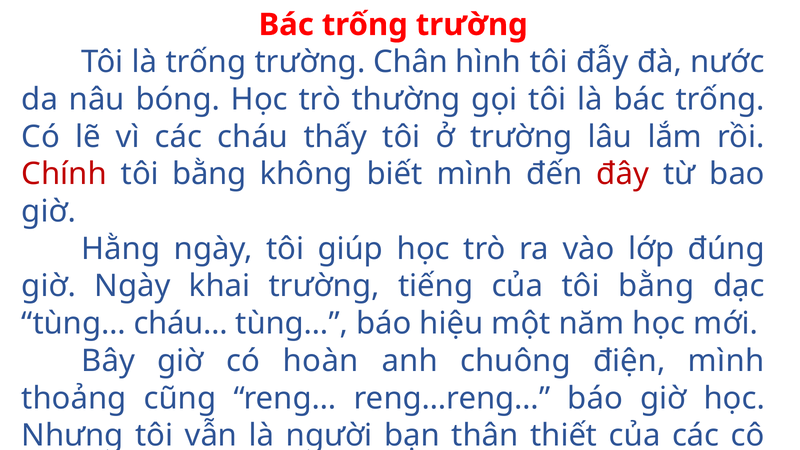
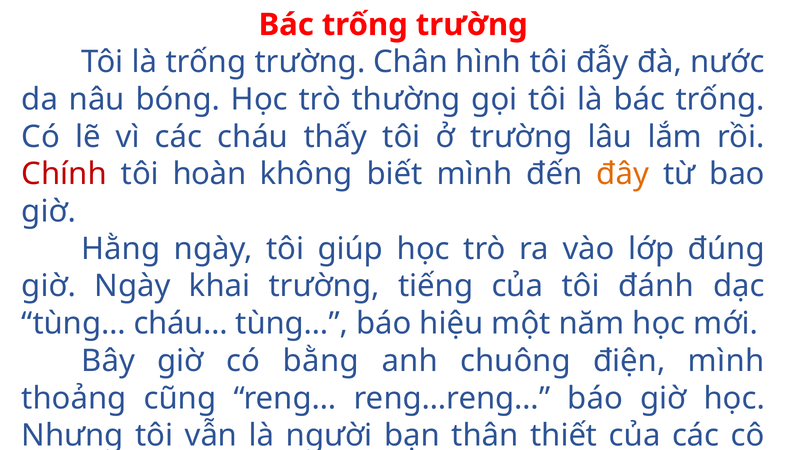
bằng: bằng -> hoàn (209, 174)
đây colour: red -> orange (623, 174)
của tôi bằng: bằng -> đánh (656, 286)
hoàn: hoàn -> bằng (321, 361)
